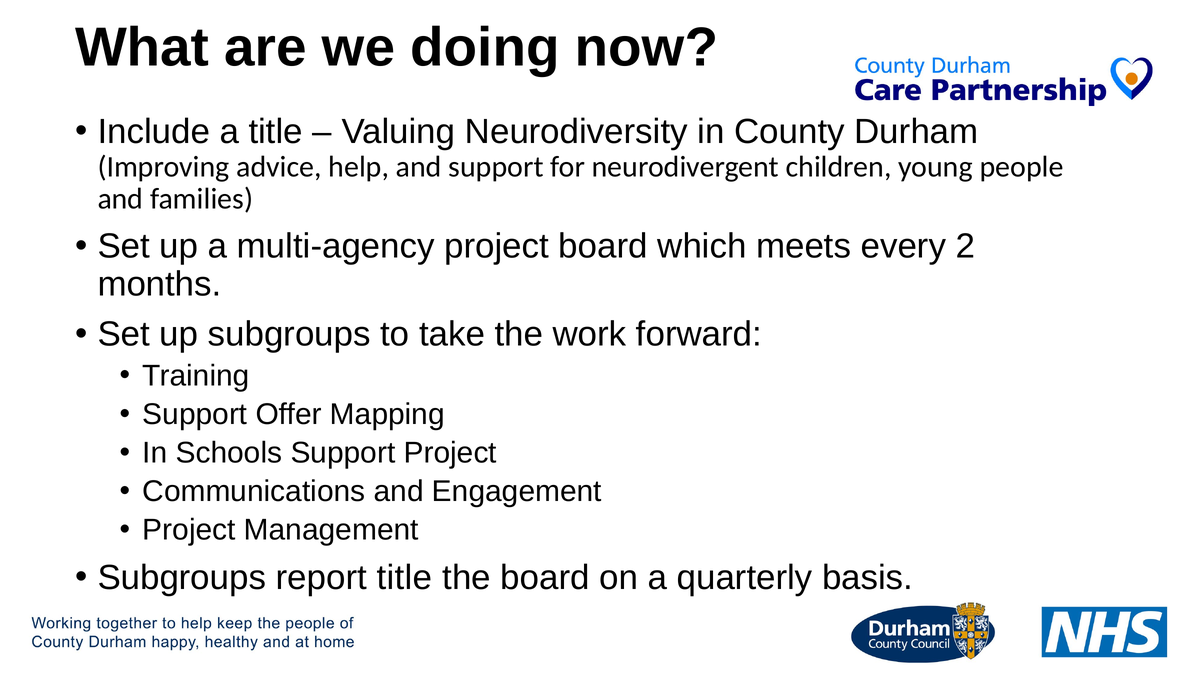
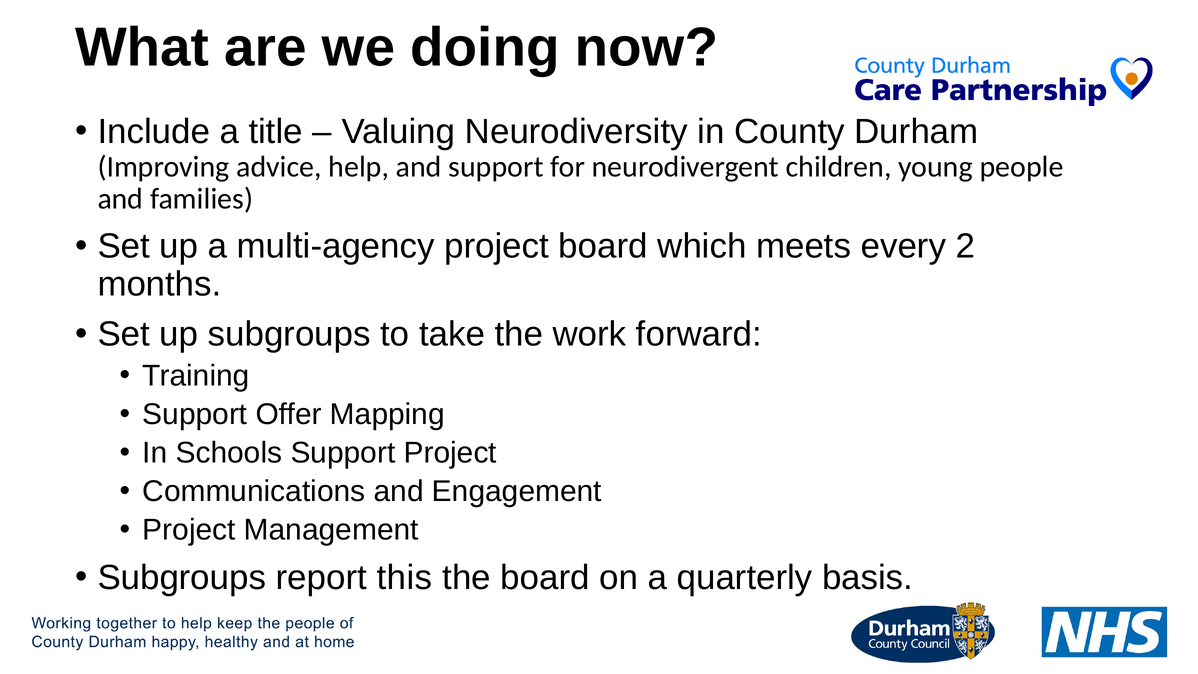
report title: title -> this (404, 577)
